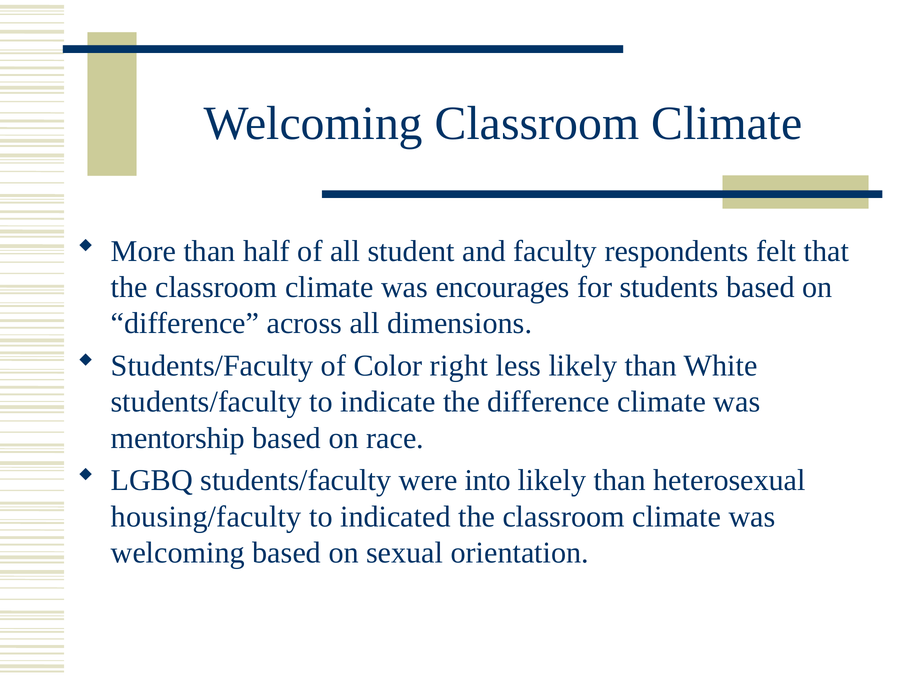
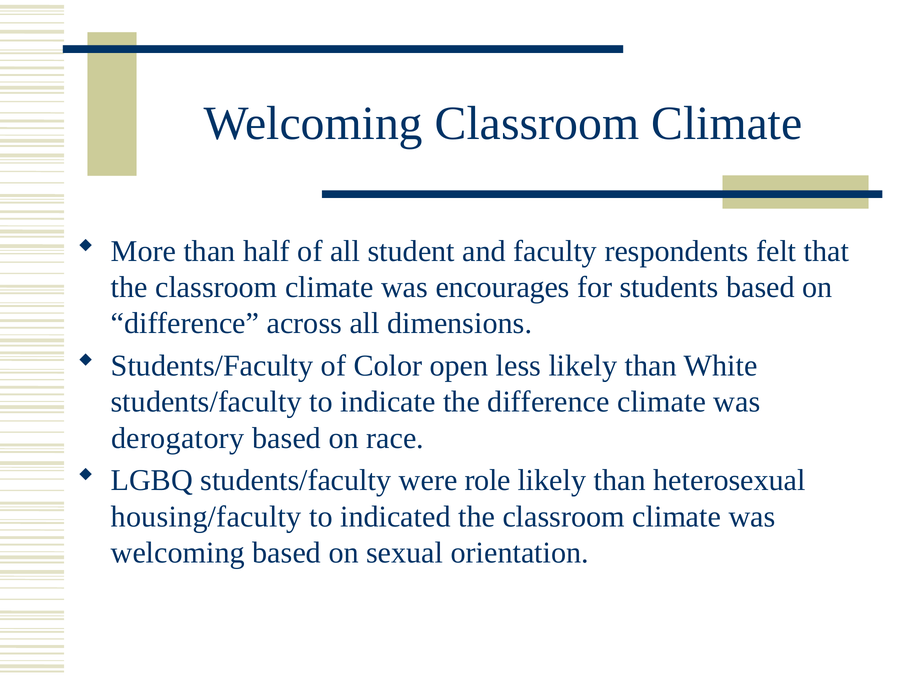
right: right -> open (459, 366)
mentorship: mentorship -> derogatory (178, 438)
into: into -> role (488, 480)
